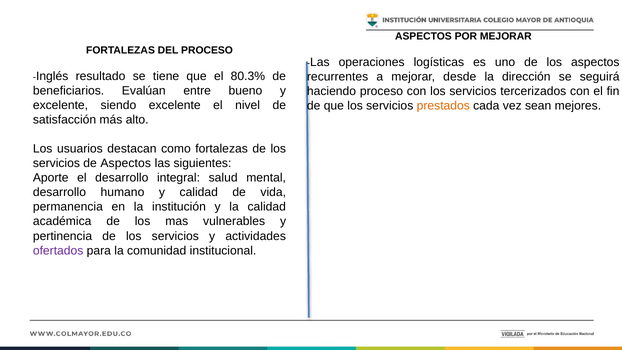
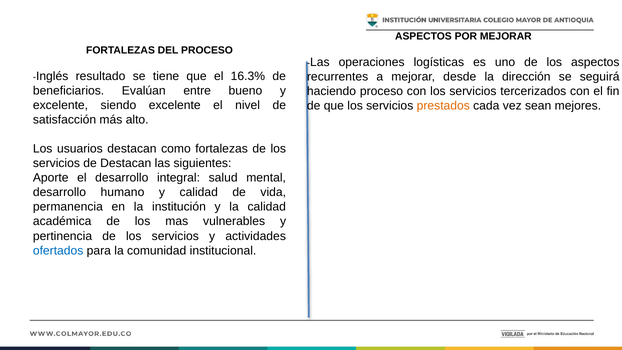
80.3%: 80.3% -> 16.3% (248, 76)
de Aspectos: Aspectos -> Destacan (126, 163)
ofertados colour: purple -> blue (58, 250)
